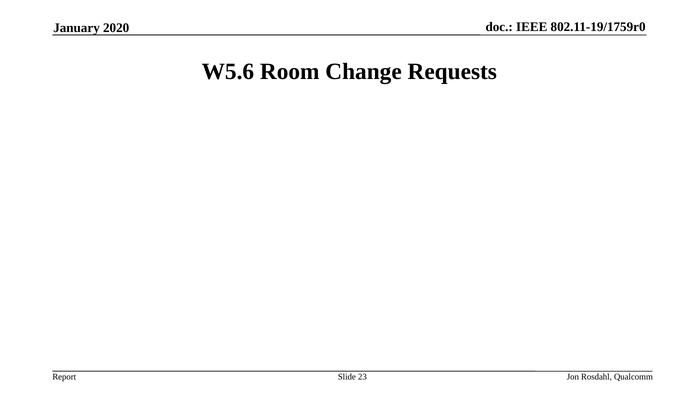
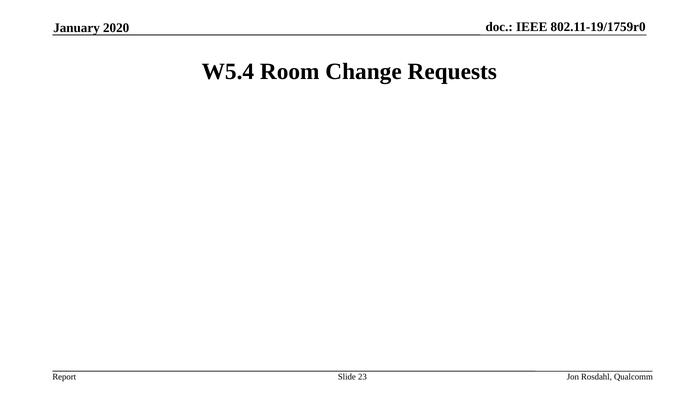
W5.6: W5.6 -> W5.4 (228, 71)
